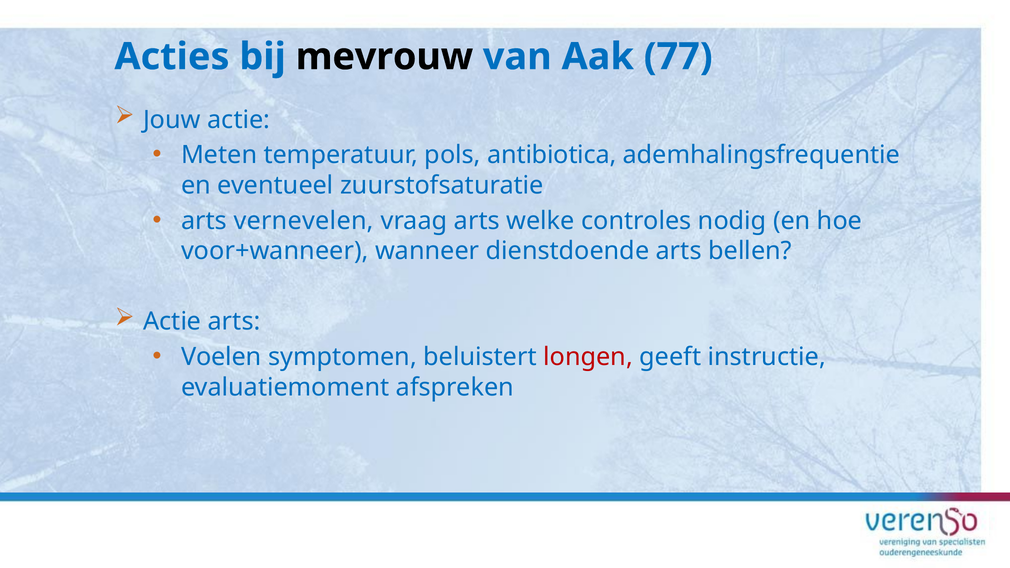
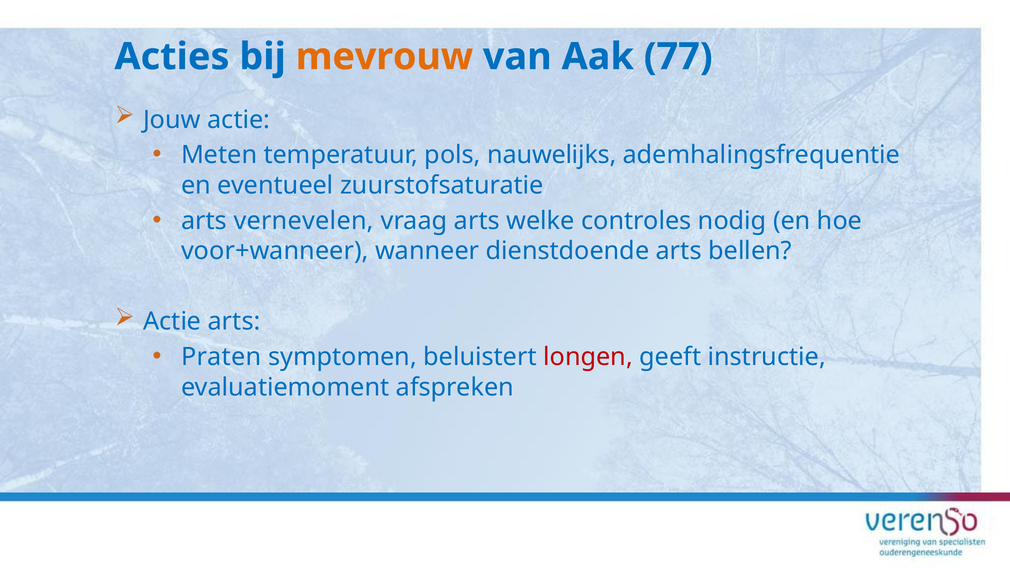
mevrouw colour: black -> orange (384, 57)
antibiotica: antibiotica -> nauwelijks (552, 155)
Voelen: Voelen -> Praten (221, 357)
